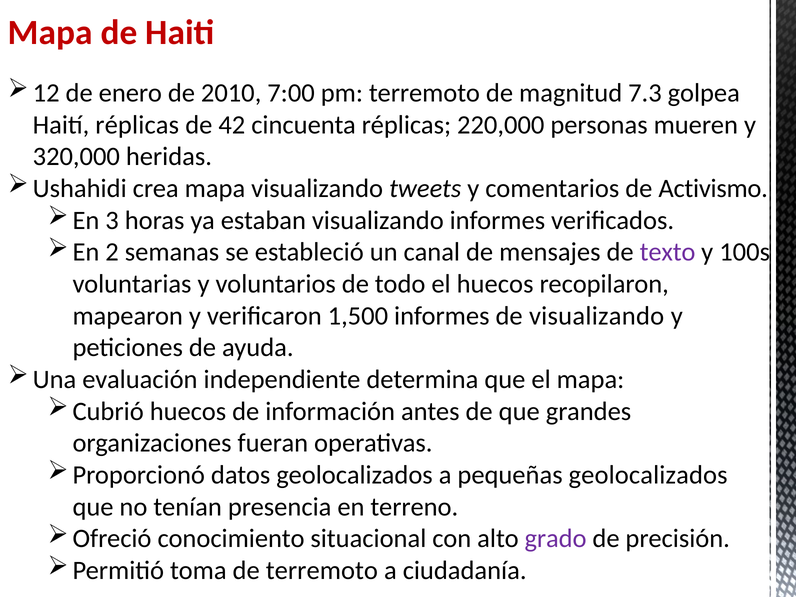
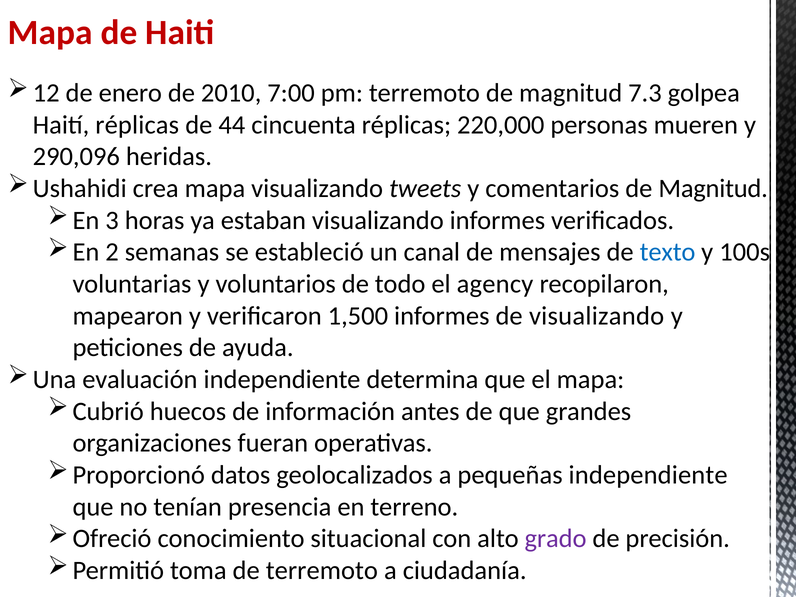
42: 42 -> 44 (232, 125)
320,000: 320,000 -> 290,096 (76, 157)
comentarios de Activismo: Activismo -> Magnitud (713, 188)
texto colour: purple -> blue (668, 252)
el huecos: huecos -> agency (495, 284)
pequeñas geolocalizados: geolocalizados -> independiente (648, 475)
